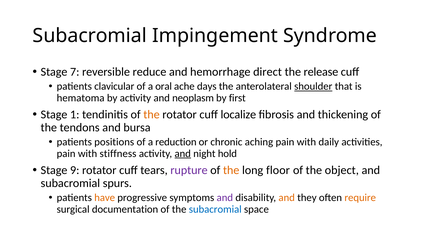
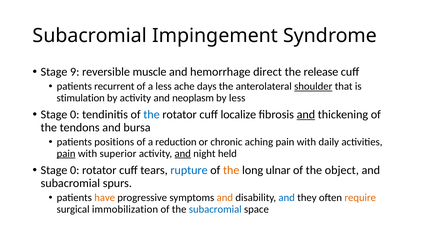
7: 7 -> 9 (75, 72)
reduce: reduce -> muscle (150, 72)
clavicular: clavicular -> recurrent (114, 87)
a oral: oral -> less (164, 87)
hematoma: hematoma -> stimulation (81, 98)
by first: first -> less (237, 98)
1: 1 -> 0 (75, 115)
the colour: orange -> blue (152, 115)
and underline: none -> present (306, 115)
pain underline: none -> present (66, 154)
stiffness: stiffness -> superior (118, 154)
hold: hold -> held (227, 154)
9: 9 -> 0 (75, 171)
rupture colour: purple -> blue (189, 171)
floor: floor -> ulnar (278, 171)
and colour: purple -> orange (225, 198)
and colour: orange -> blue (287, 198)
documentation: documentation -> immobilization (125, 210)
